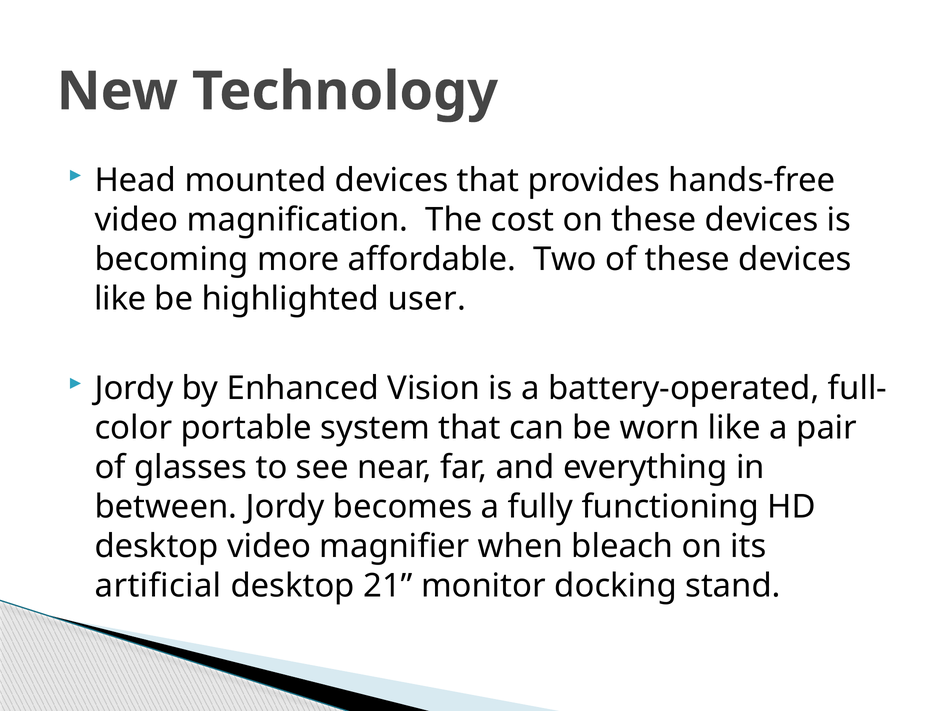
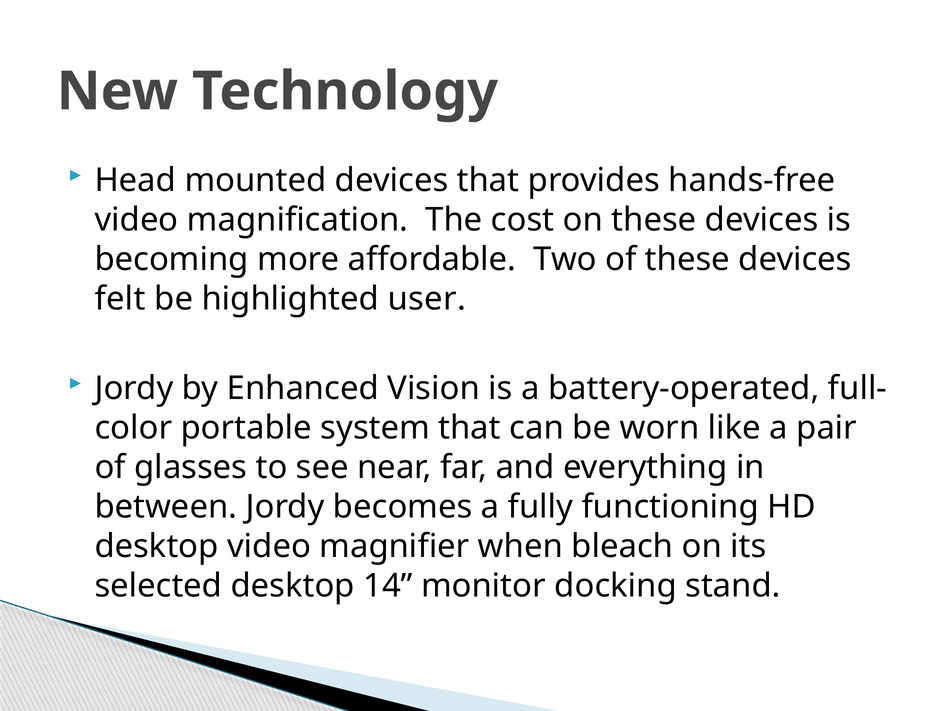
like: like -> felt (120, 299)
artificial: artificial -> selected (158, 586)
21: 21 -> 14 (388, 586)
